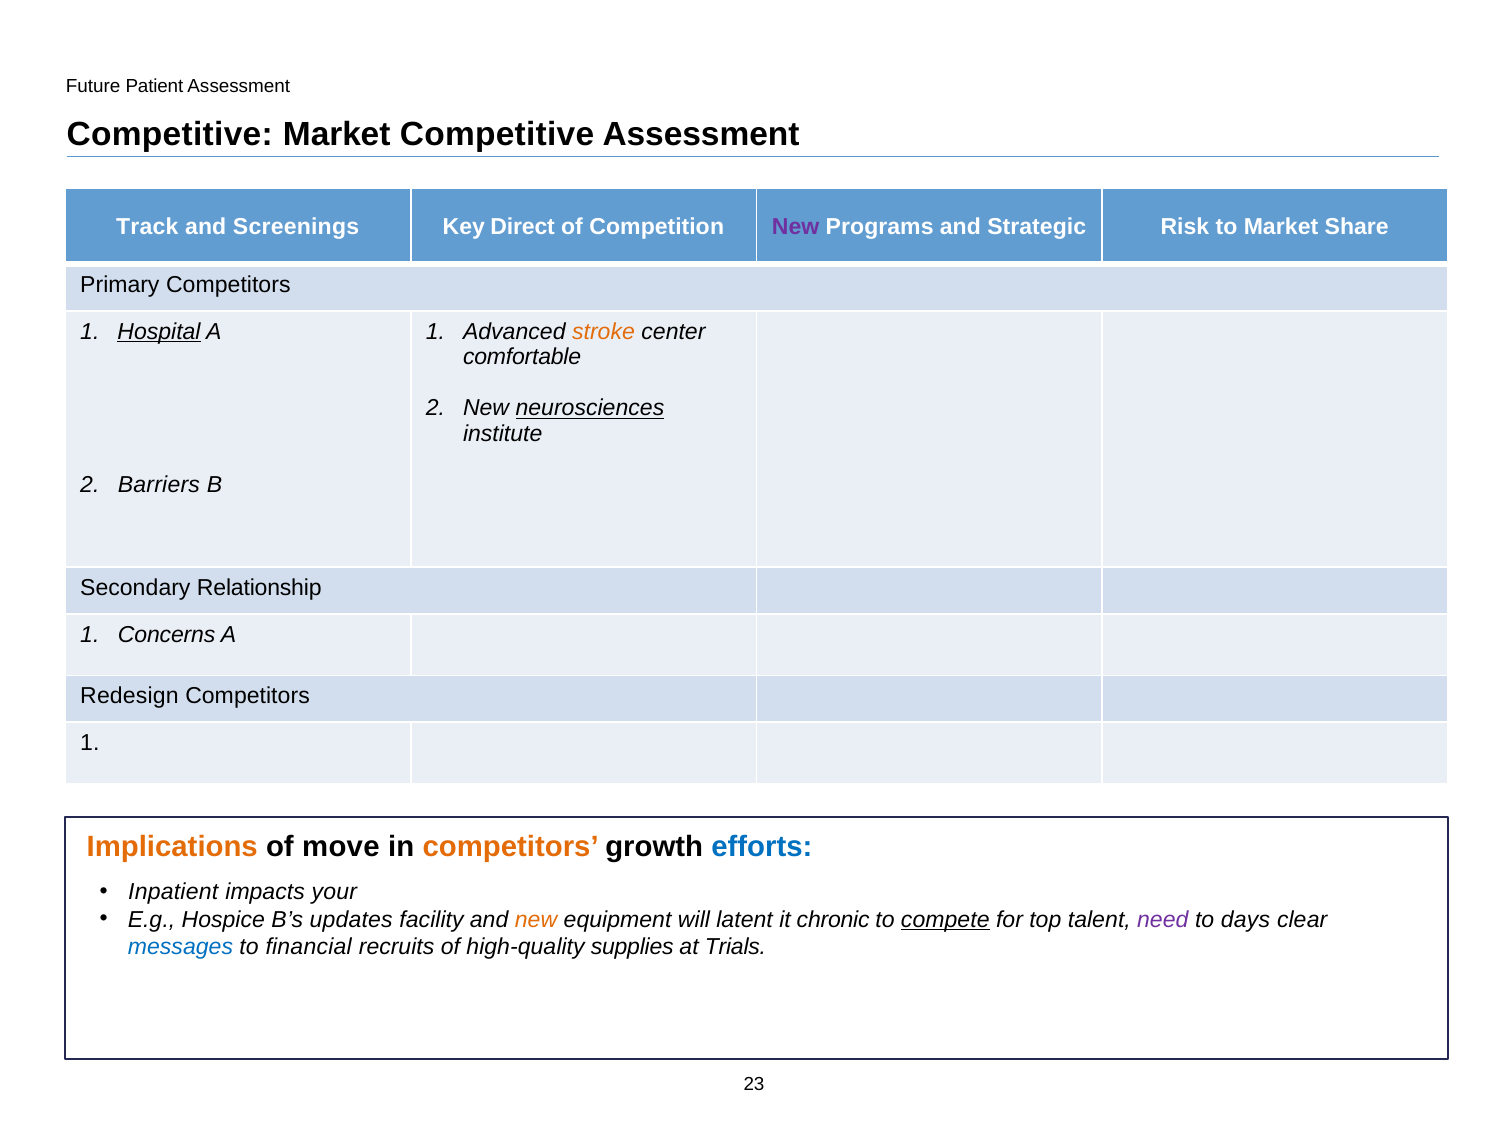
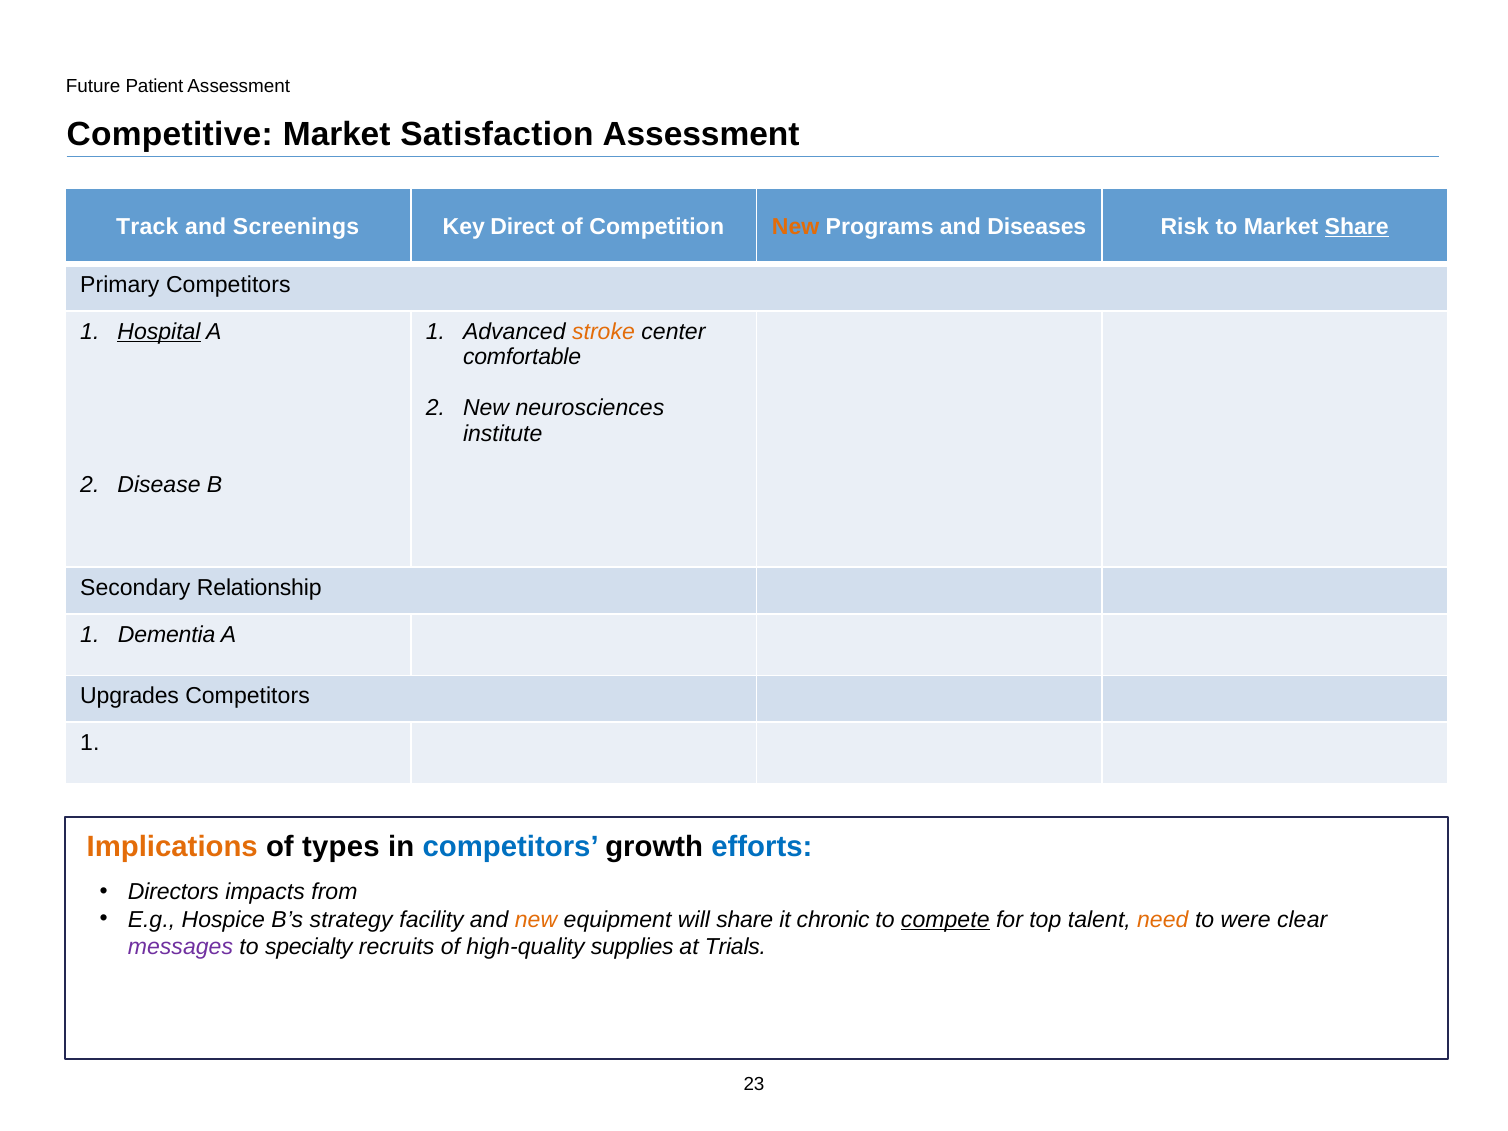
Market Competitive: Competitive -> Satisfaction (497, 134)
New colour: purple -> orange (796, 227)
Strategic: Strategic -> Diseases (1037, 227)
Share underline: none -> present (1357, 227)
neurosciences underline: present -> none (590, 408)
Barriers: Barriers -> Disease (159, 485)
Concerns: Concerns -> Dementia (167, 634)
Redesign: Redesign -> Upgrades (130, 696)
move: move -> types (341, 847)
competitors colour: orange -> blue (511, 847)
Inpatient: Inpatient -> Directors (173, 892)
your: your -> from (334, 892)
updates: updates -> strategy (351, 920)
will latent: latent -> share (745, 920)
need colour: purple -> orange (1163, 920)
days: days -> were (1246, 920)
messages colour: blue -> purple (180, 947)
financial: financial -> specialty (309, 947)
